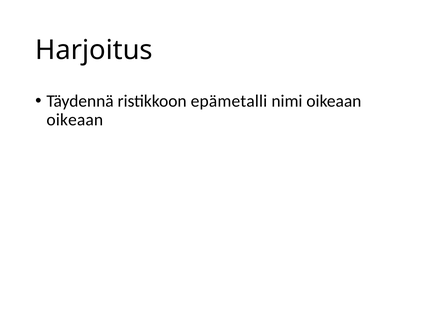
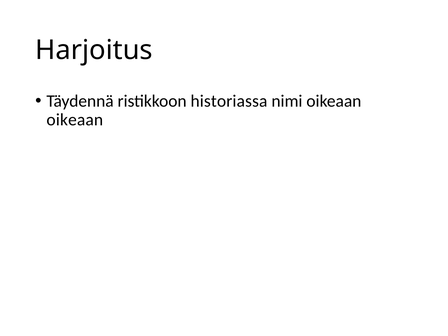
epämetalli: epämetalli -> historiassa (229, 101)
